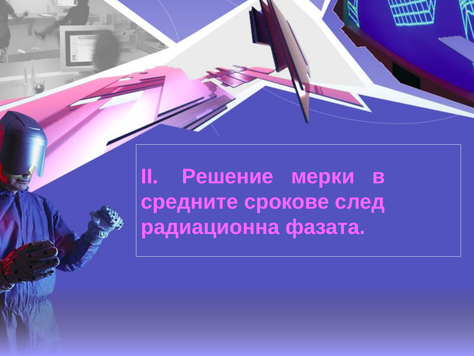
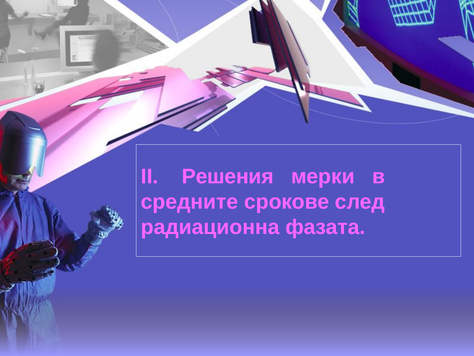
Решение: Решение -> Решения (228, 176)
